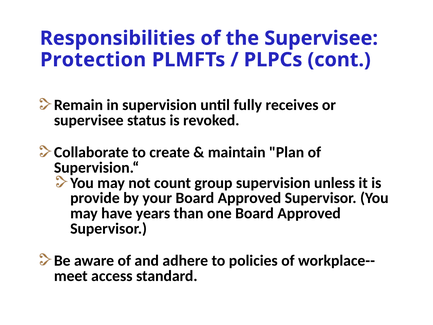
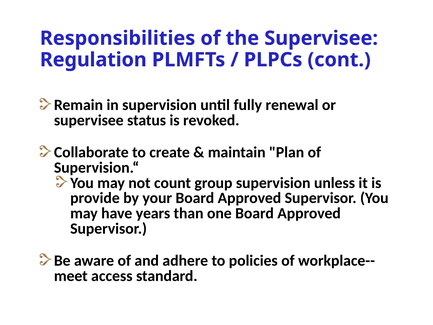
Protection: Protection -> Regulation (93, 60)
receives: receives -> renewal (292, 105)
